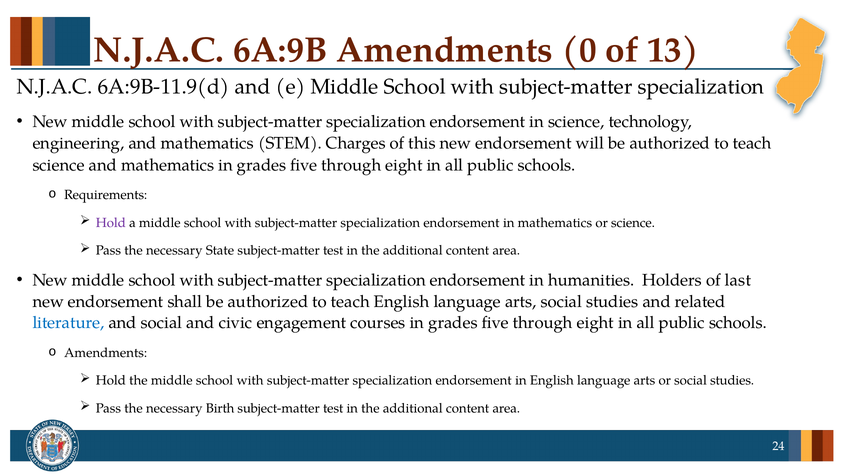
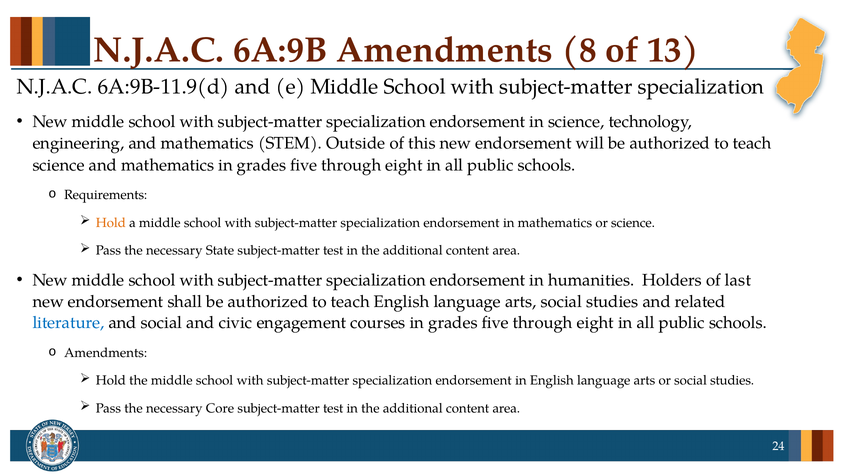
0: 0 -> 8 (579, 50)
Charges: Charges -> Outside (356, 143)
Hold colour: purple -> orange (111, 223)
Birth: Birth -> Core (220, 408)
